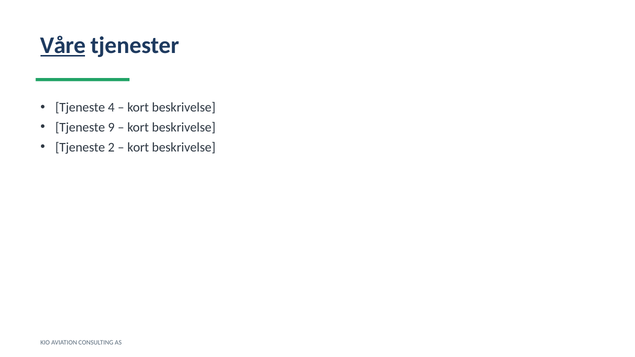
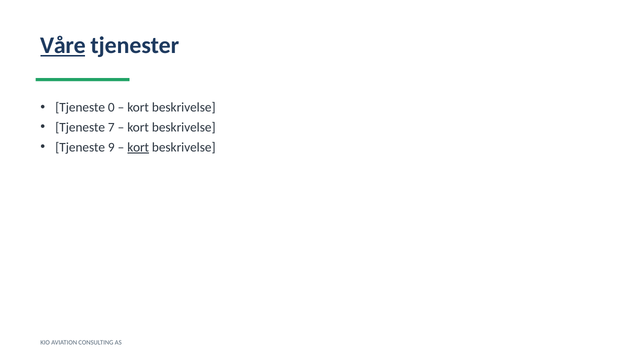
4: 4 -> 0 (111, 108)
9: 9 -> 7 (111, 127)
2: 2 -> 9 (111, 147)
kort underline: none -> present (138, 147)
